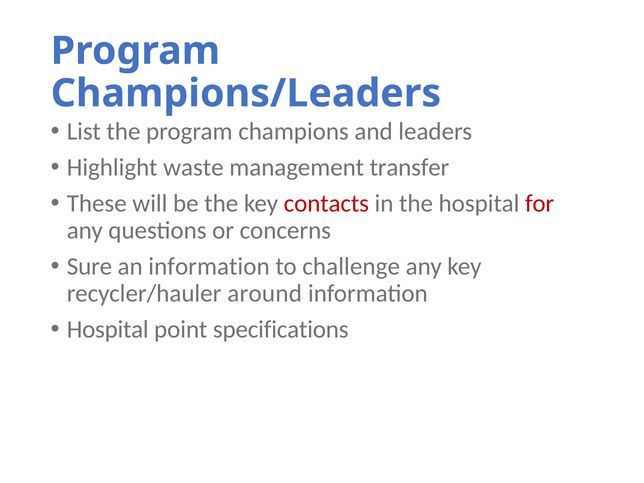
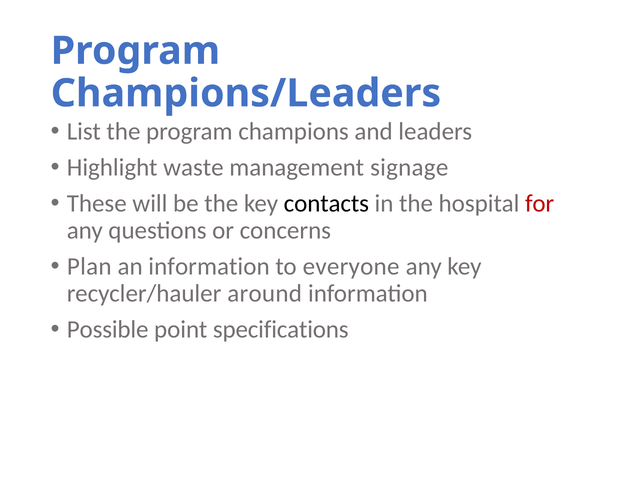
transfer: transfer -> signage (409, 168)
contacts colour: red -> black (326, 204)
Sure: Sure -> Plan (89, 267)
challenge: challenge -> everyone (351, 267)
Hospital: Hospital -> Possible (108, 330)
